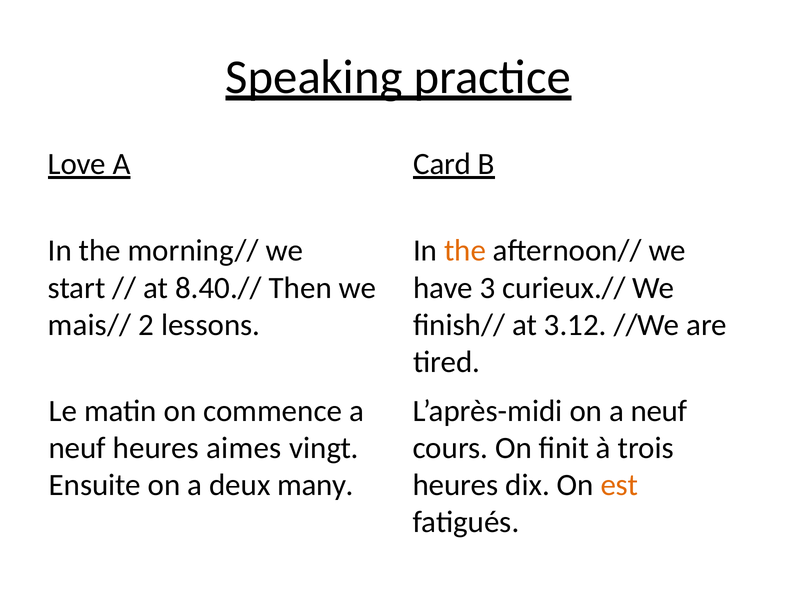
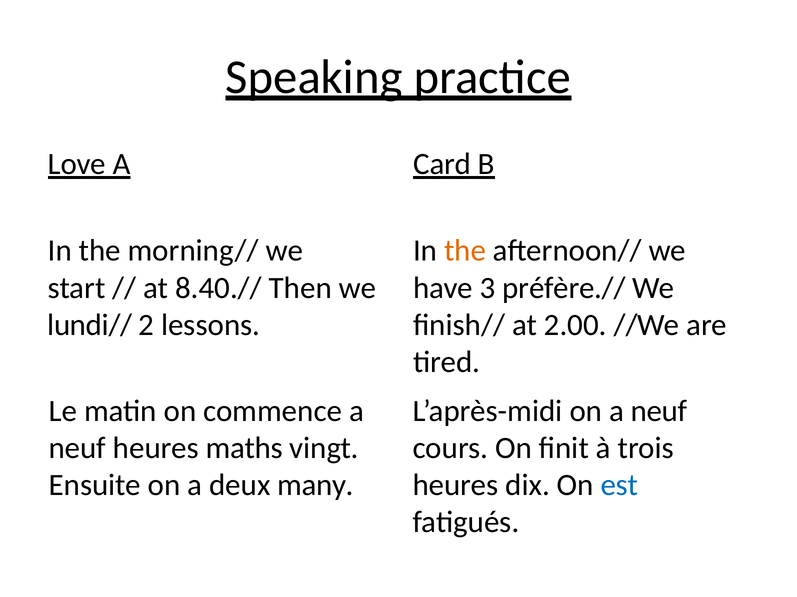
curieux.//: curieux.// -> préfère.// (564, 288)
mais//: mais// -> lundi// (90, 326)
3.12: 3.12 -> 2.00 (575, 326)
aimes: aimes -> maths (244, 449)
est colour: orange -> blue (619, 486)
